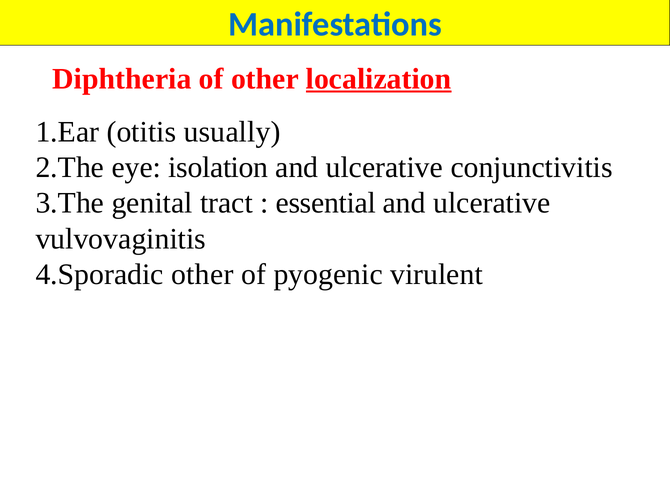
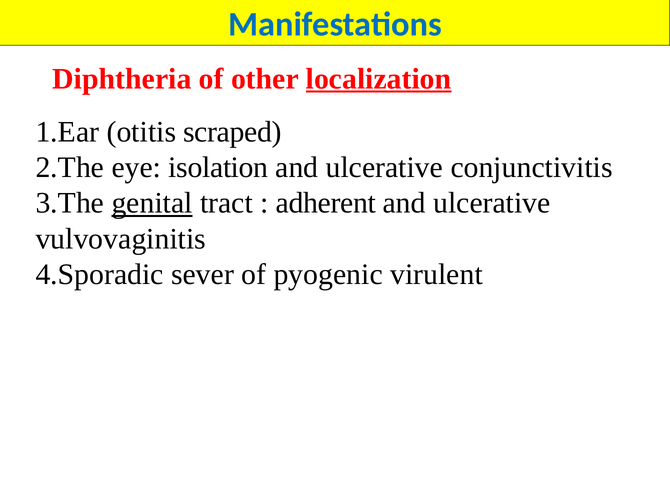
usually: usually -> scraped (233, 132)
genital underline: none -> present (152, 203)
essential: essential -> adherent (326, 203)
other: other -> sever (203, 275)
